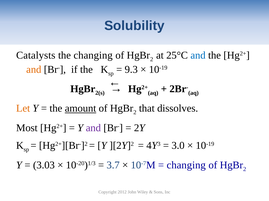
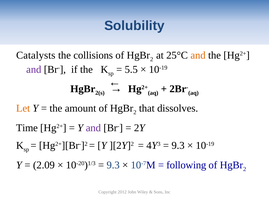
the changing: changing -> collisions (93, 55)
and colour: blue -> orange (198, 55)
and colour: orange -> purple (34, 70)
9.3: 9.3 -> 5.5 (131, 70)
amount underline: present -> none (81, 109)
Most: Most -> Time (27, 128)
3.0: 3.0 -> 9.3 (178, 146)
3.03: 3.03 -> 2.09 (44, 166)
3.7: 3.7 -> 9.3 (113, 166)
changing: changing -> following (186, 166)
